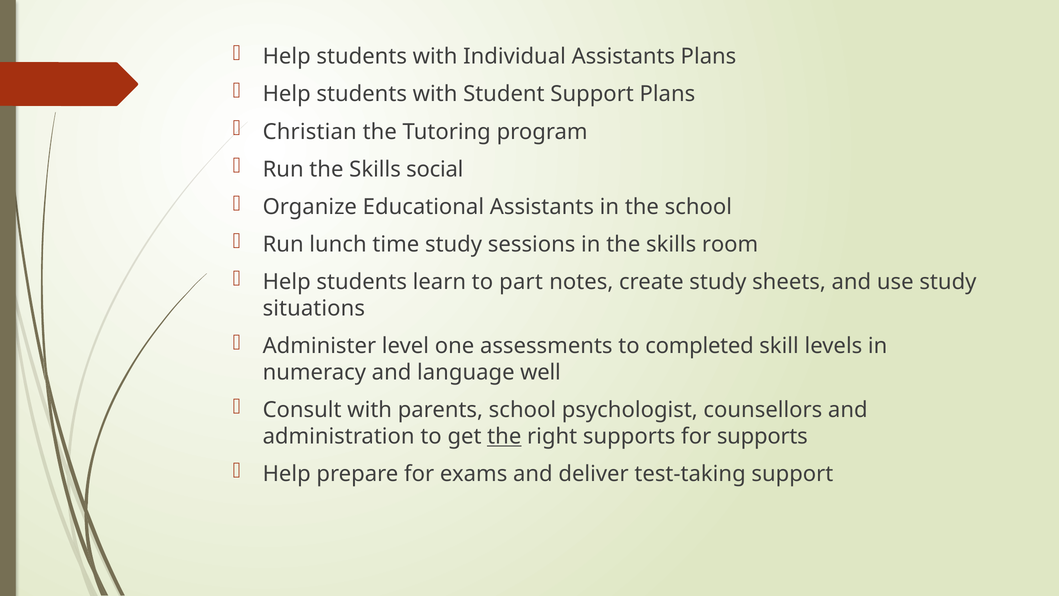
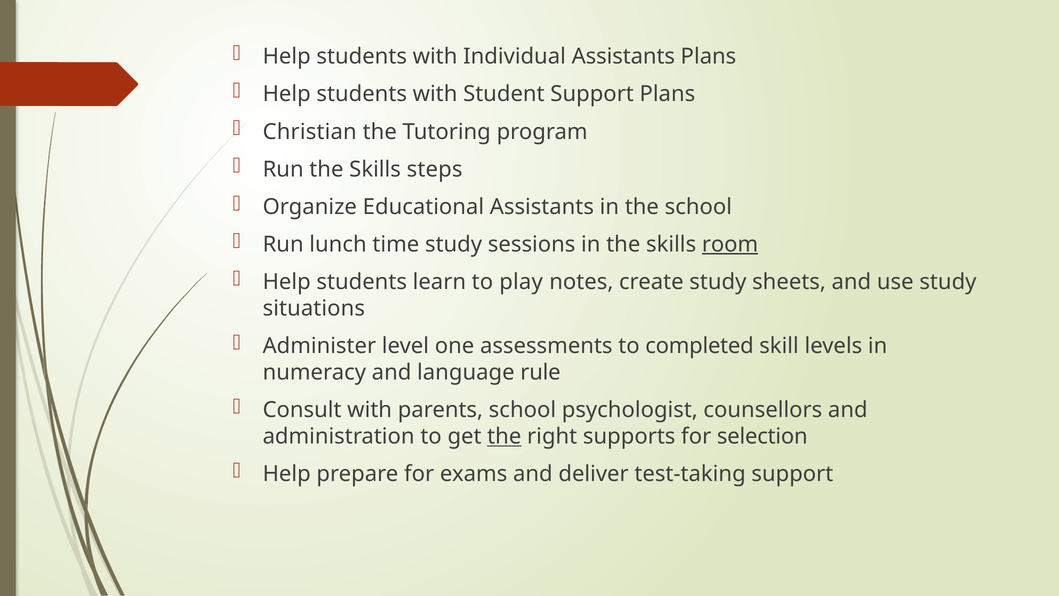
social: social -> steps (435, 169)
room underline: none -> present (730, 244)
part: part -> play (521, 282)
well: well -> rule (540, 372)
for supports: supports -> selection (762, 436)
